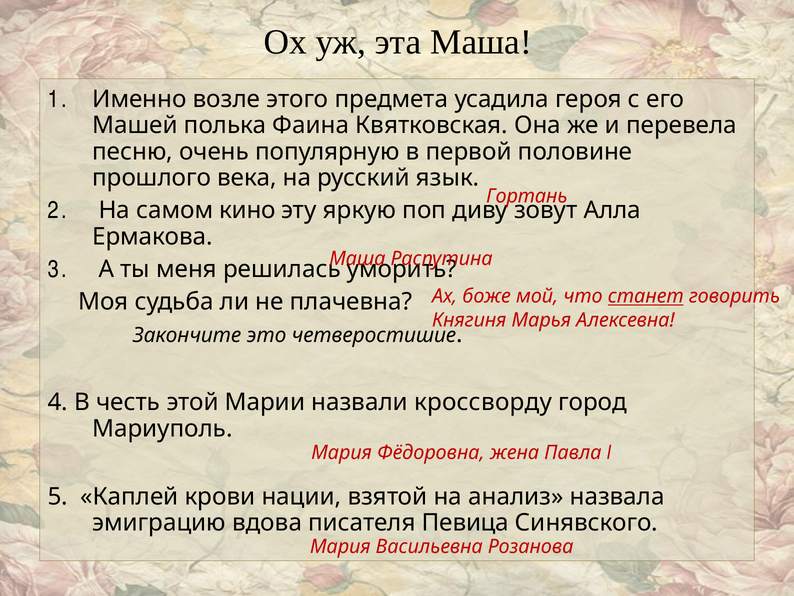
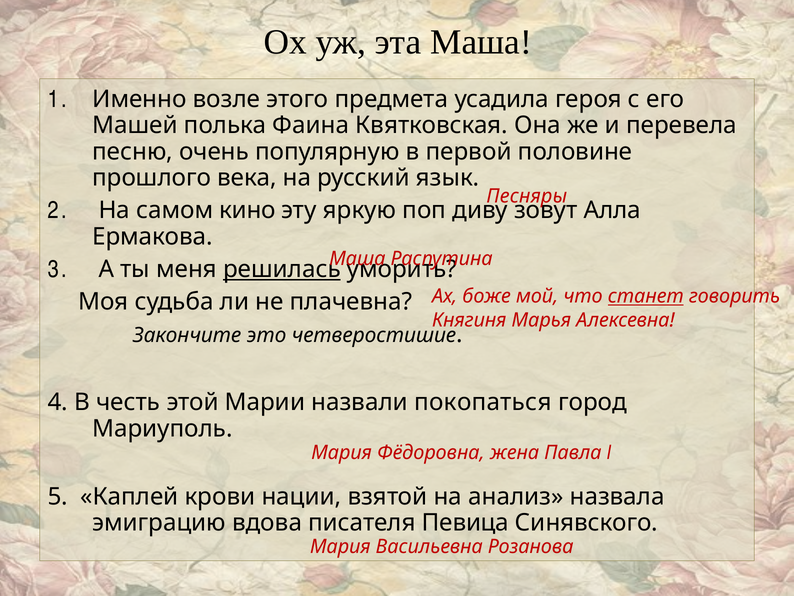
Гортань: Гортань -> Песняры (527, 196)
решилась underline: none -> present (282, 269)
кроссворду: кроссворду -> покопаться (483, 402)
